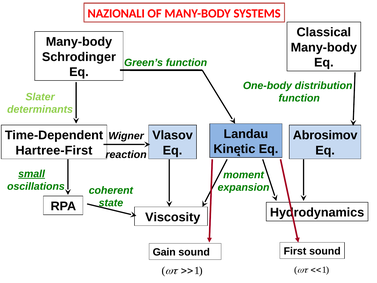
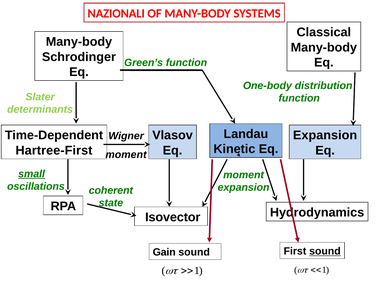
Abrosimov: Abrosimov -> Expansion (325, 135)
reaction: reaction -> moment (126, 155)
Viscosity: Viscosity -> Isovector (173, 217)
sound underline: none -> present (325, 251)
